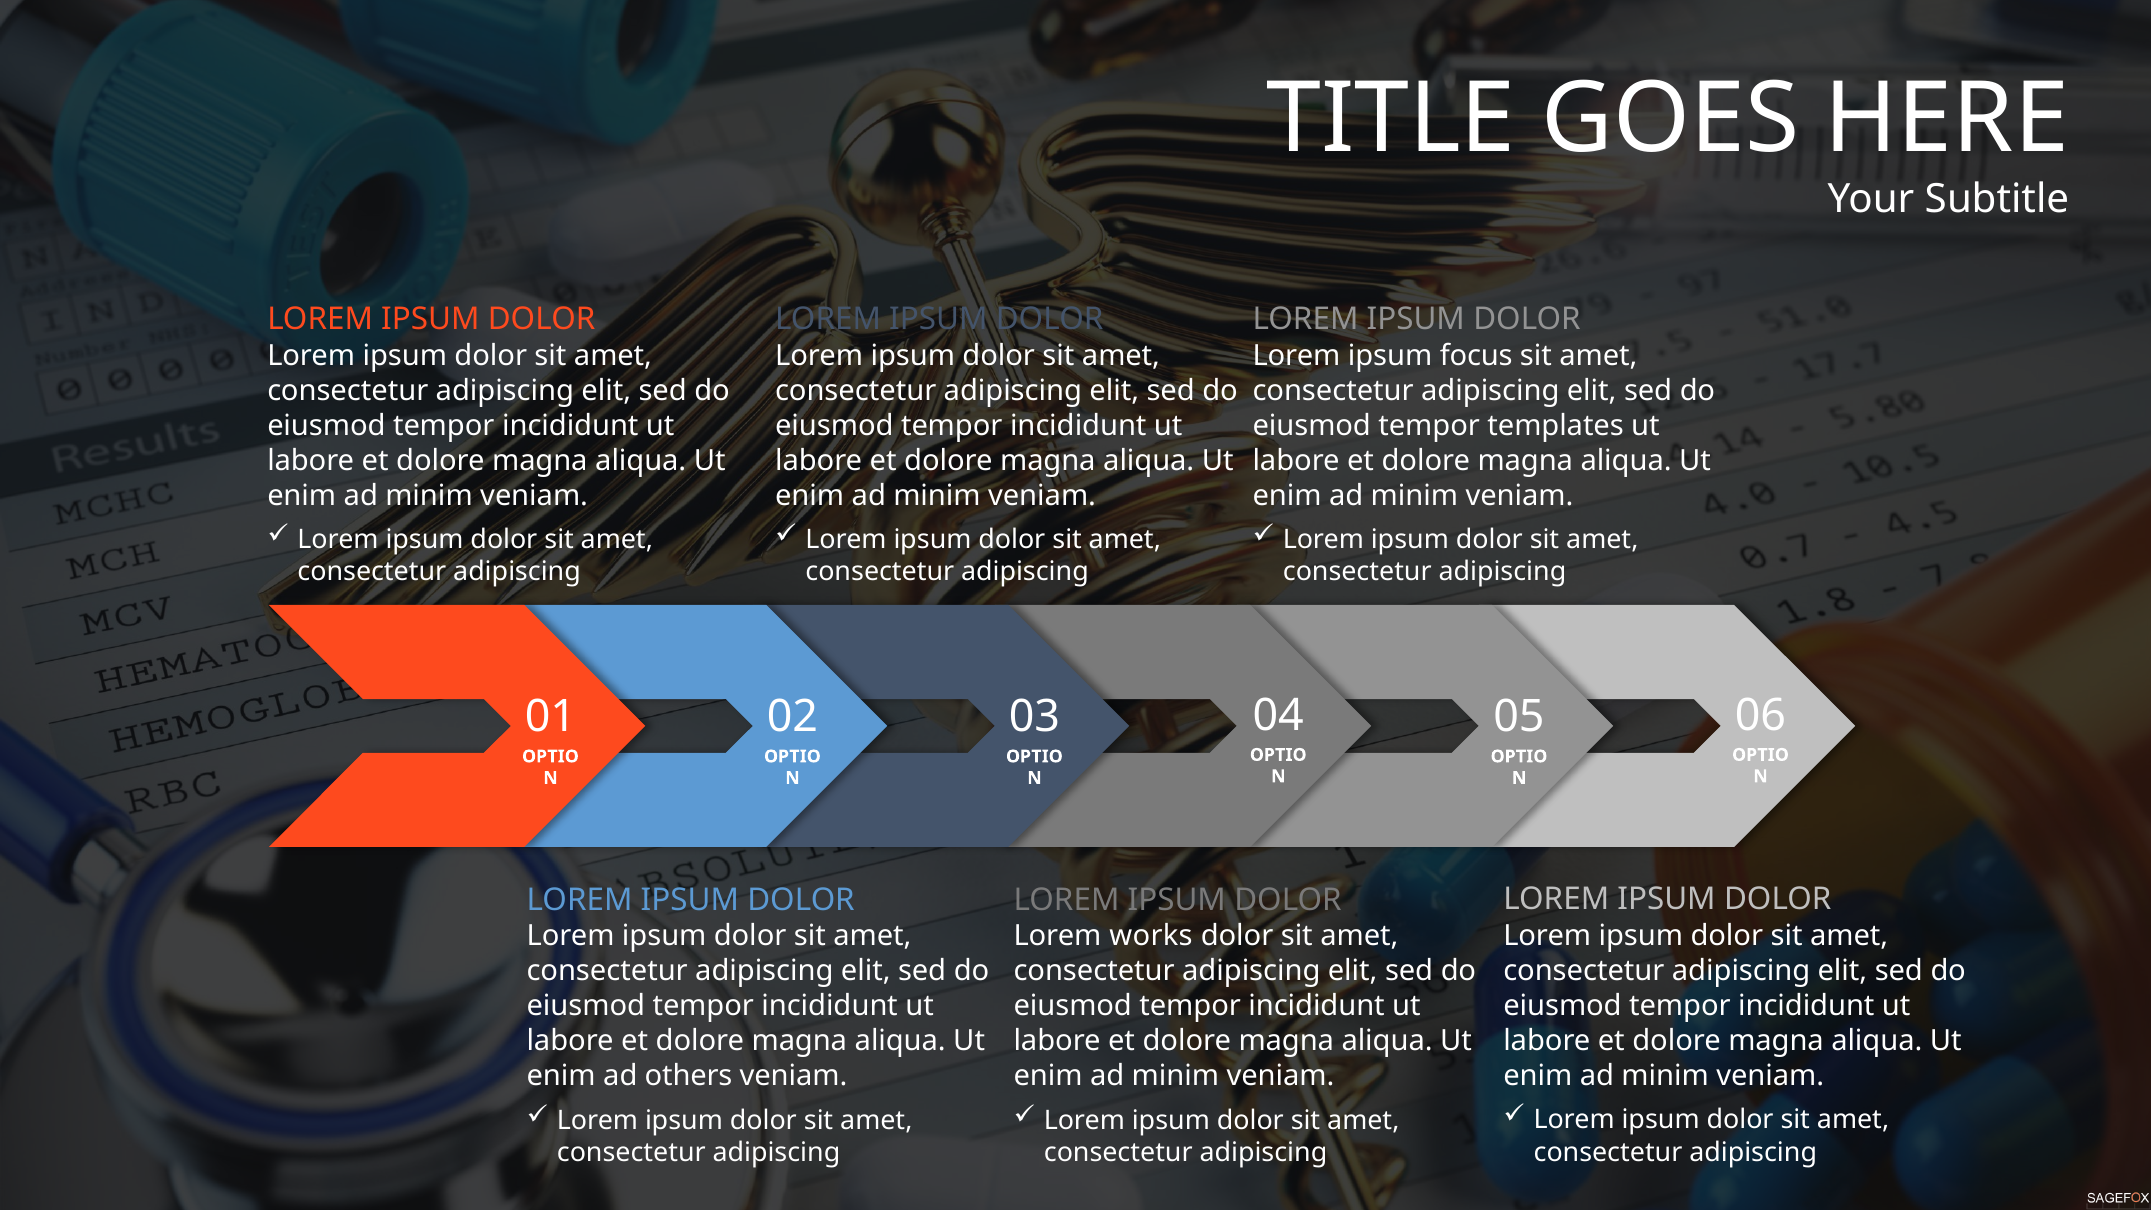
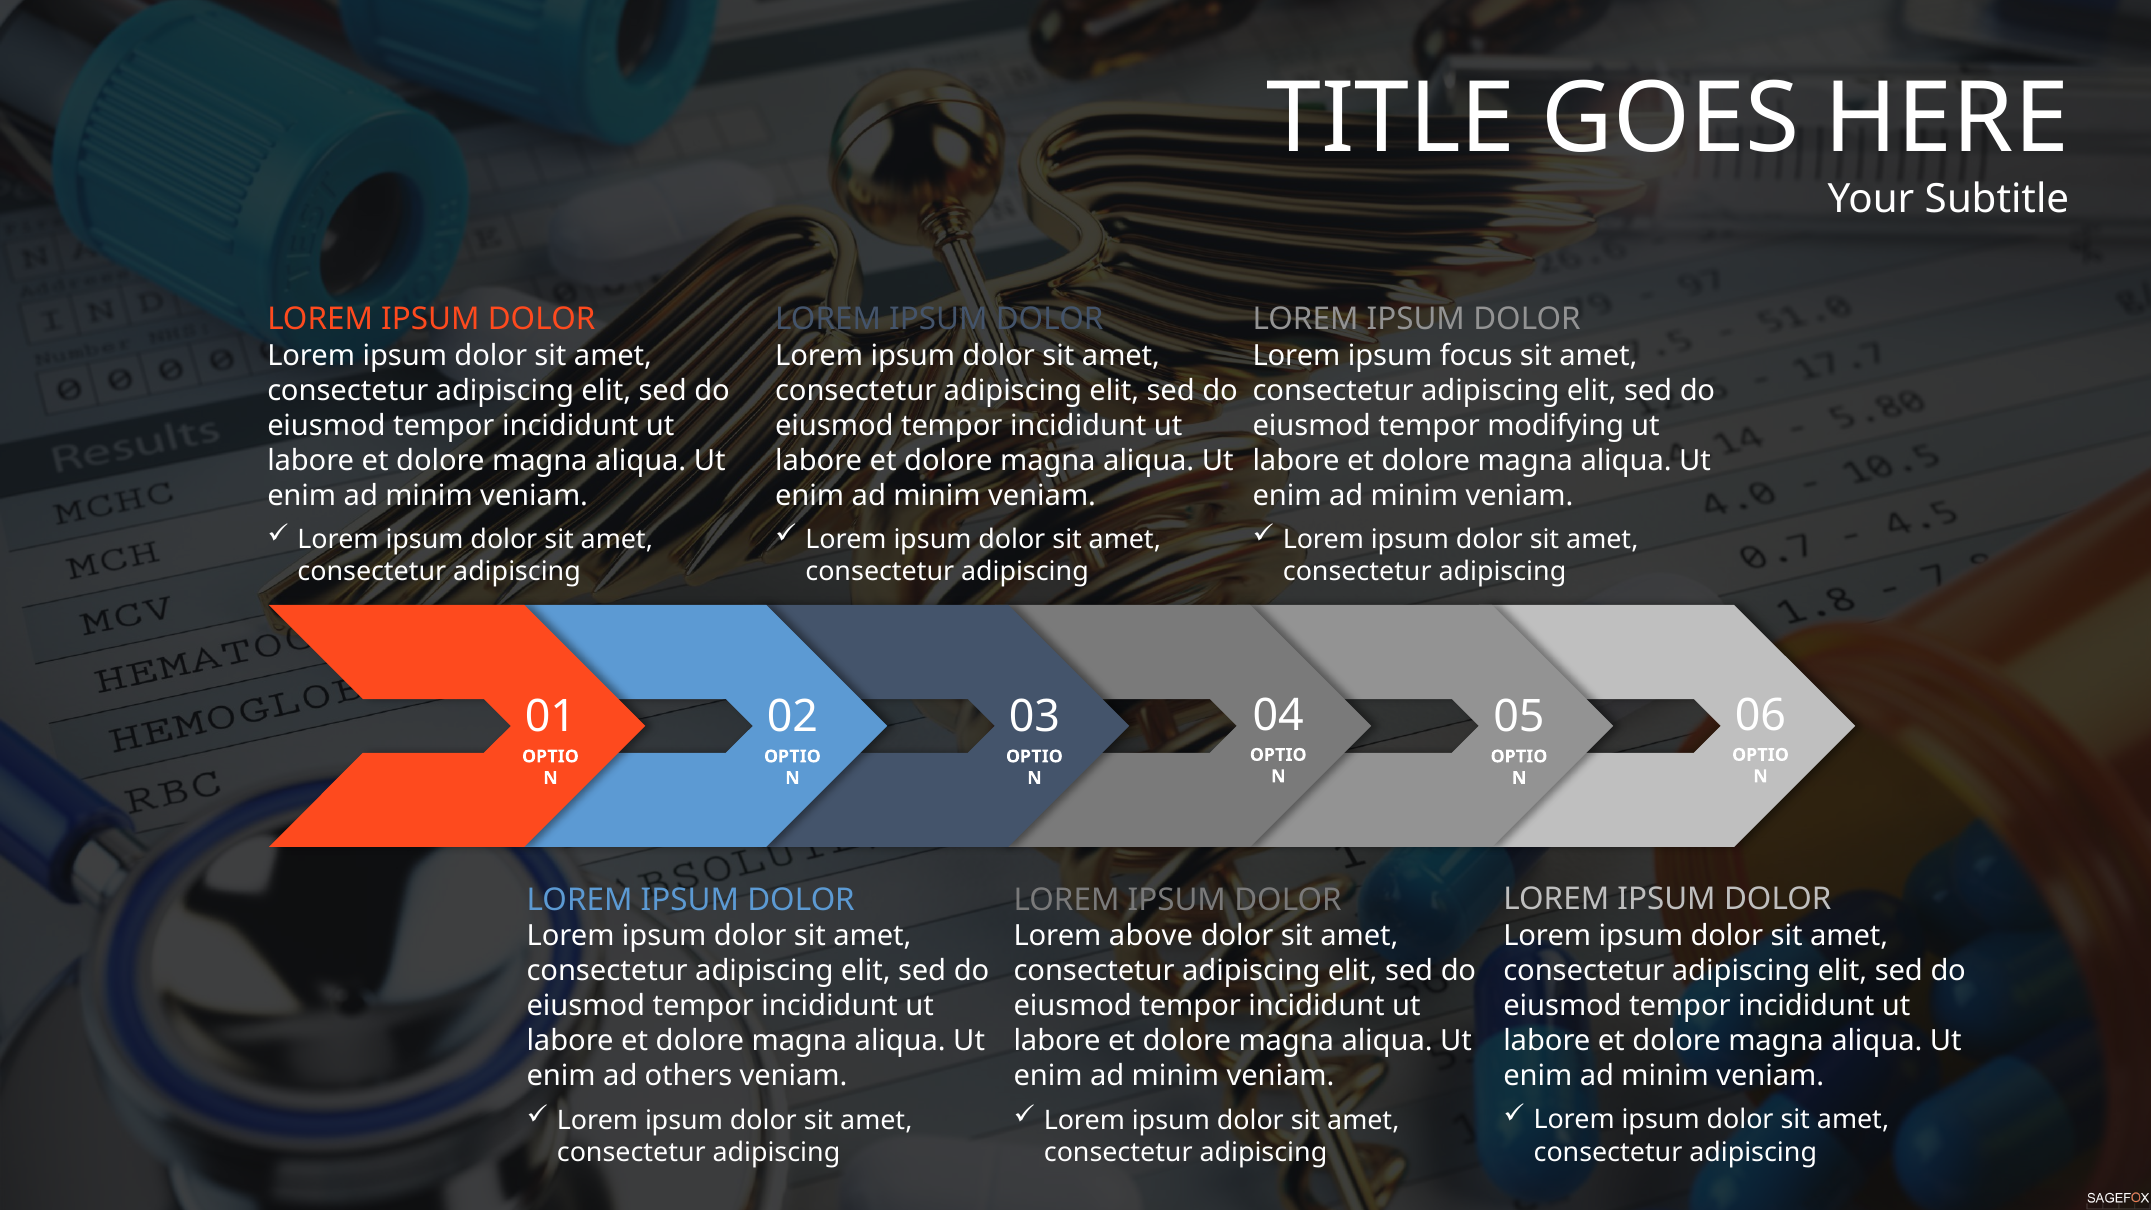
templates: templates -> modifying (1556, 426)
works: works -> above (1151, 936)
